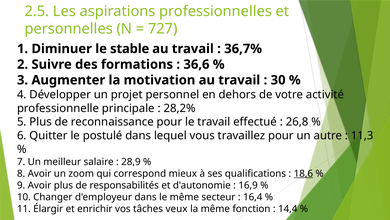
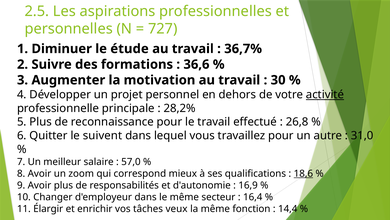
stable: stable -> étude (130, 49)
activité underline: none -> present (325, 94)
postulé: postulé -> suivent (103, 135)
11,3: 11,3 -> 31,0 (362, 135)
28,9: 28,9 -> 57,0 (131, 161)
